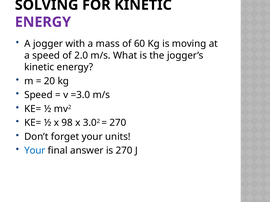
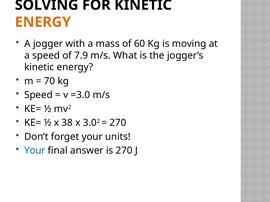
ENERGY colour: purple -> orange (43, 22)
2.0: 2.0 -> 7.9 (81, 56)
20: 20 -> 70 (50, 81)
98: 98 -> 38 (67, 123)
